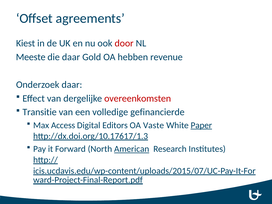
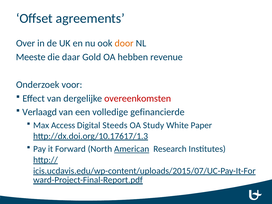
Kiest: Kiest -> Over (26, 43)
door colour: red -> orange (124, 43)
Onderzoek daar: daar -> voor (72, 85)
Transitie: Transitie -> Verlaagd (40, 112)
Editors: Editors -> Steeds (115, 125)
Vaste: Vaste -> Study (154, 125)
Paper underline: present -> none (201, 125)
